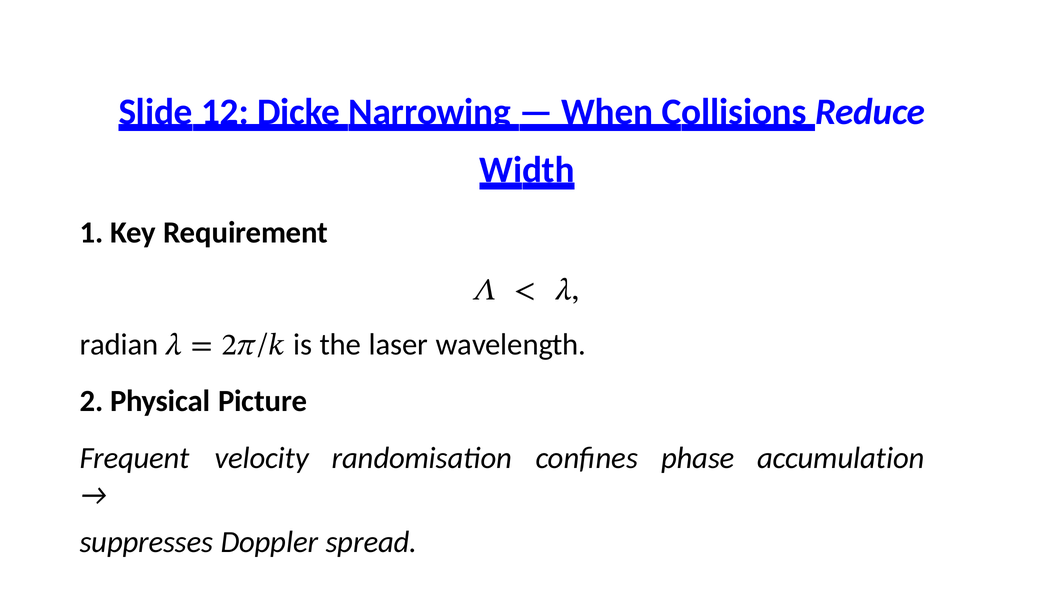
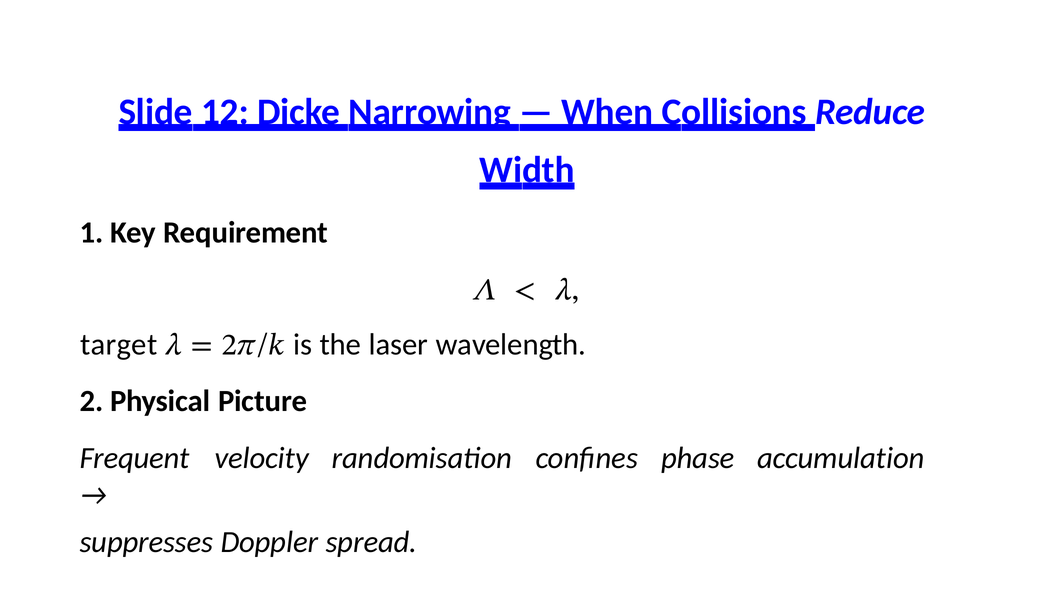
radian: radian -> target (119, 344)
